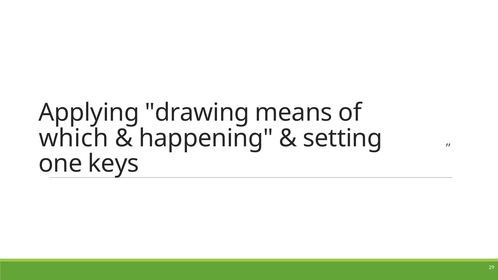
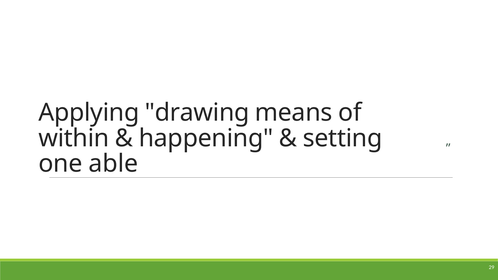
which: which -> within (74, 138)
keys: keys -> able (113, 164)
